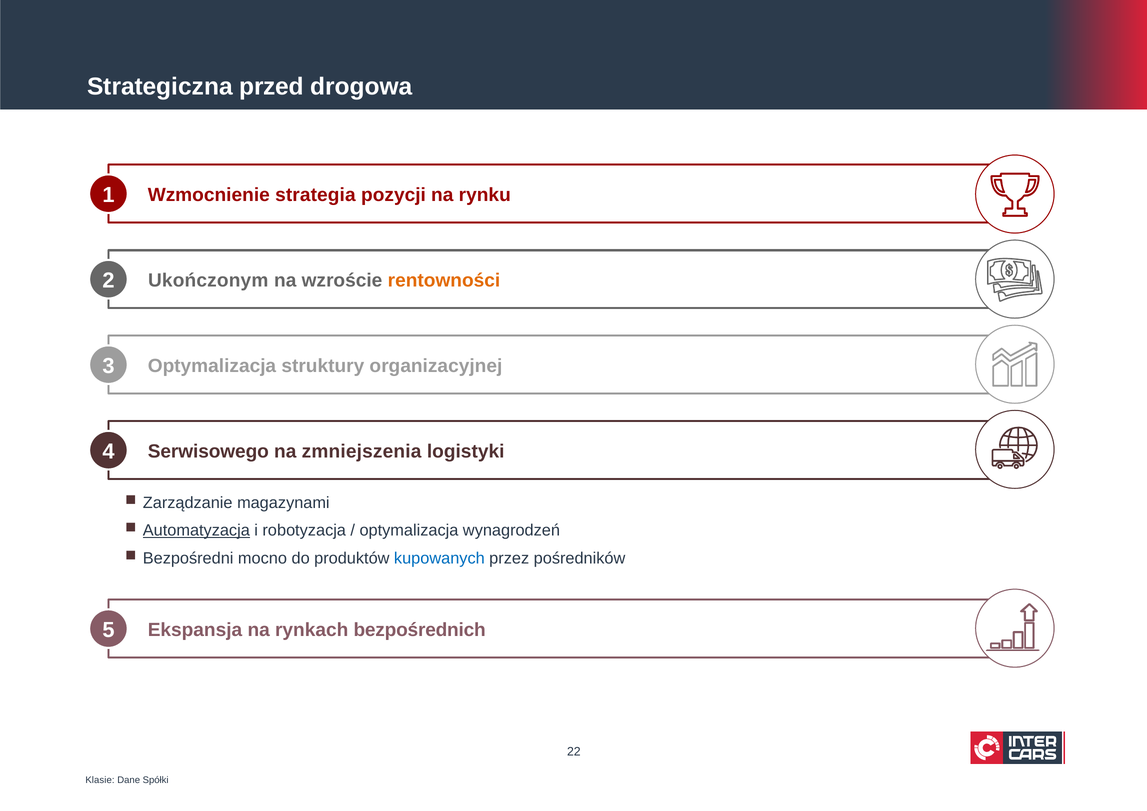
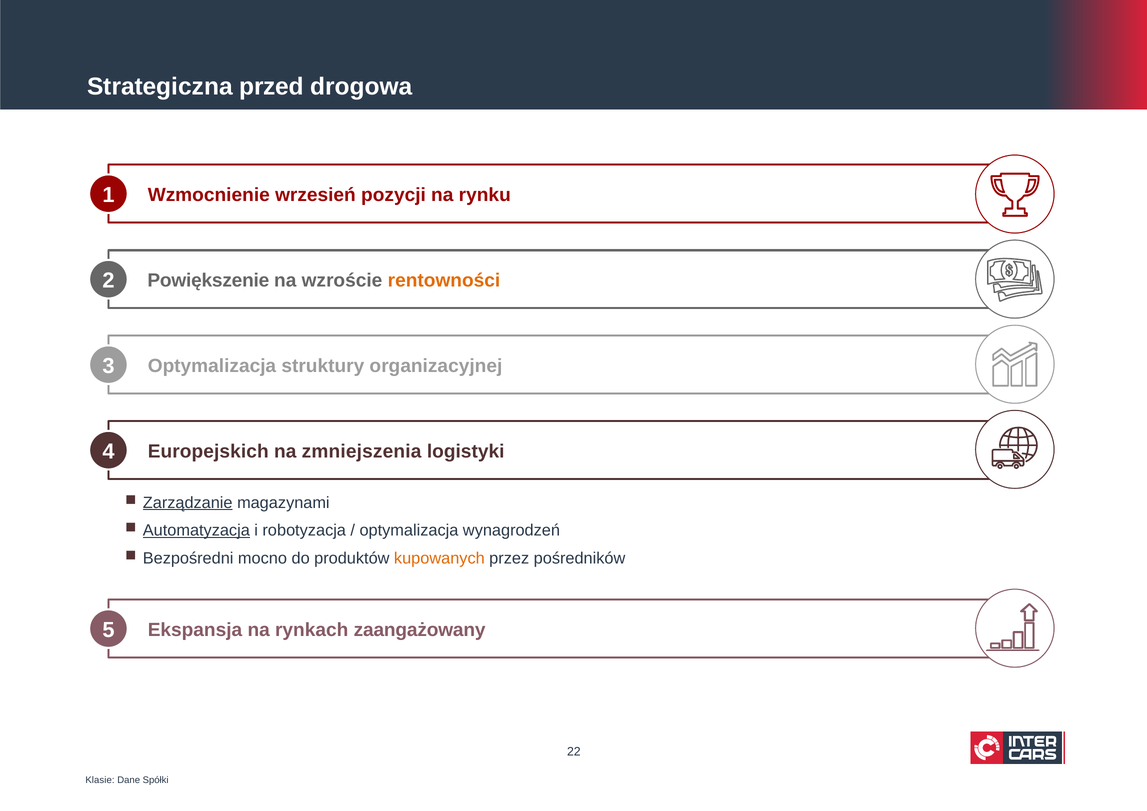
strategia: strategia -> wrzesień (315, 195)
Ukończonym: Ukończonym -> Powiększenie (208, 281)
Serwisowego: Serwisowego -> Europejskich (208, 452)
Zarządzanie underline: none -> present (188, 503)
kupowanych colour: blue -> orange (439, 558)
bezpośrednich: bezpośrednich -> zaangażowany (420, 630)
